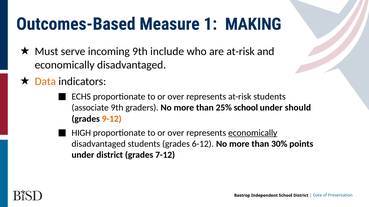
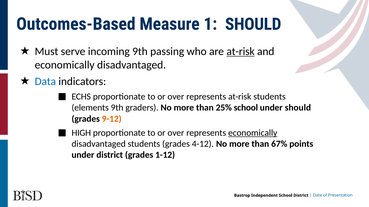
1 MAKING: MAKING -> SHOULD (253, 24)
include: include -> passing (167, 52)
at-risk underline: none -> present (241, 52)
Data colour: orange -> blue (45, 82)
associate: associate -> elements (90, 108)
6-12: 6-12 -> 4-12 (203, 144)
30%: 30% -> 67% (279, 144)
7-12: 7-12 -> 1-12 (165, 155)
